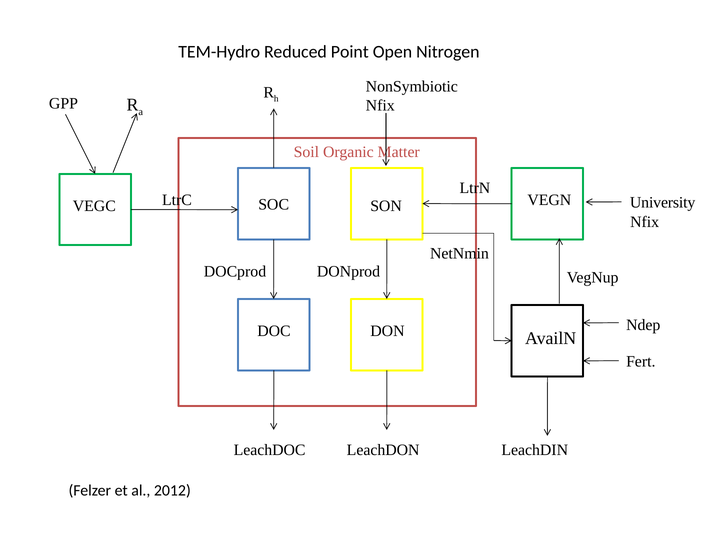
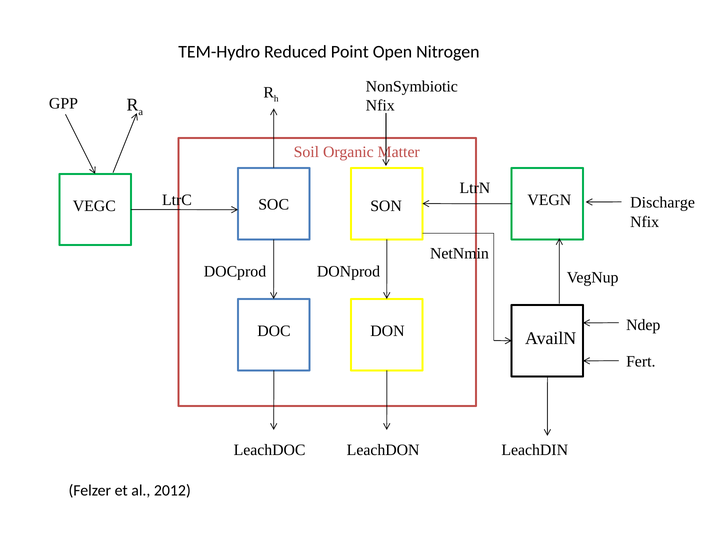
University: University -> Discharge (663, 203)
